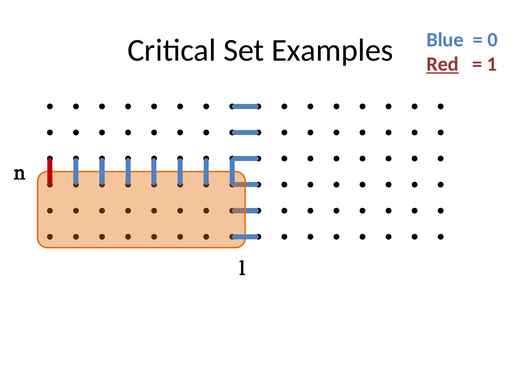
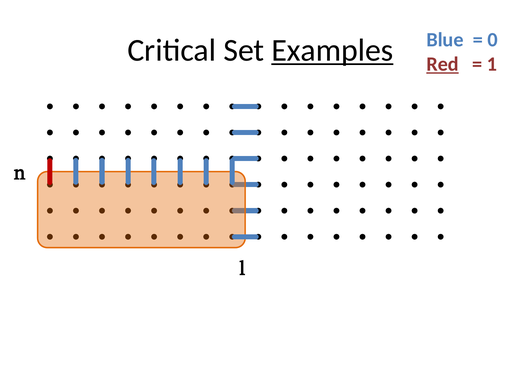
Examples underline: none -> present (332, 50)
